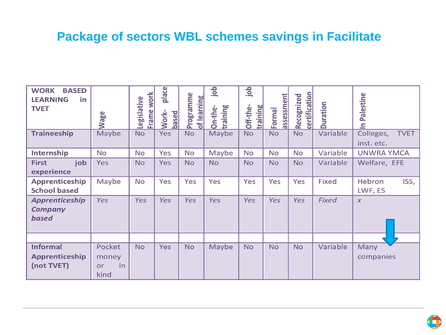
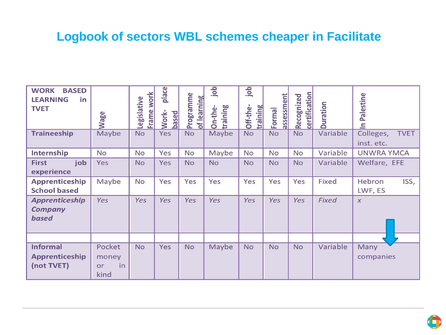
Package: Package -> Logbook (82, 37)
savings: savings -> cheaper (286, 37)
